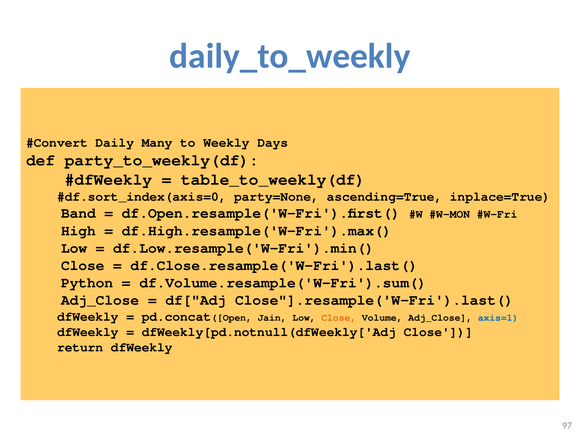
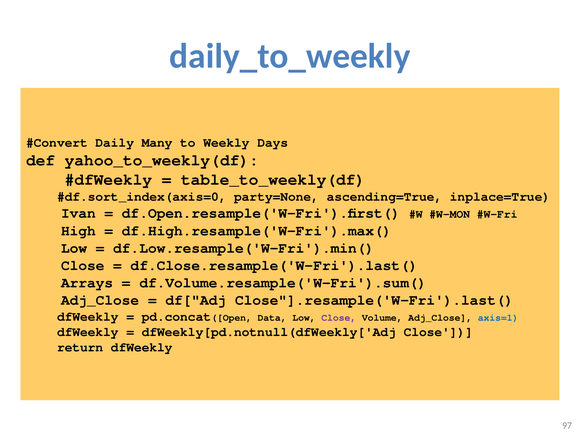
party_to_weekly(df: party_to_weekly(df -> yahoo_to_weekly(df (162, 160)
Band: Band -> Ivan (78, 213)
Python: Python -> Arrays (87, 283)
Jain: Jain -> Data (272, 318)
Close colour: orange -> purple (339, 318)
